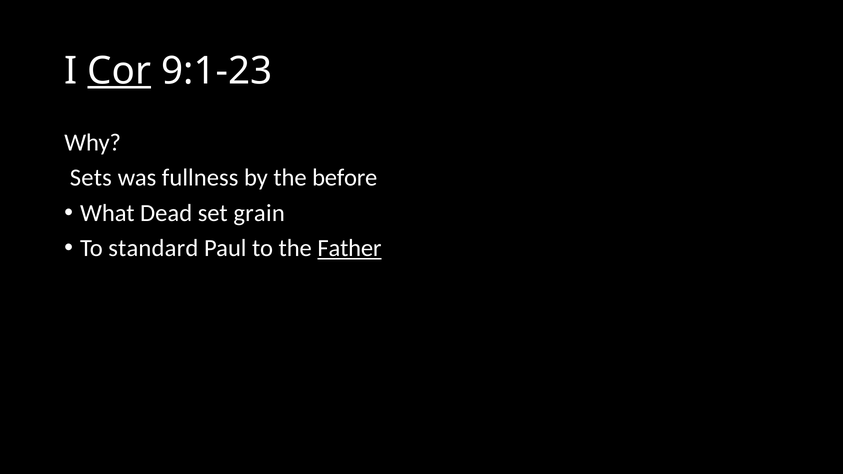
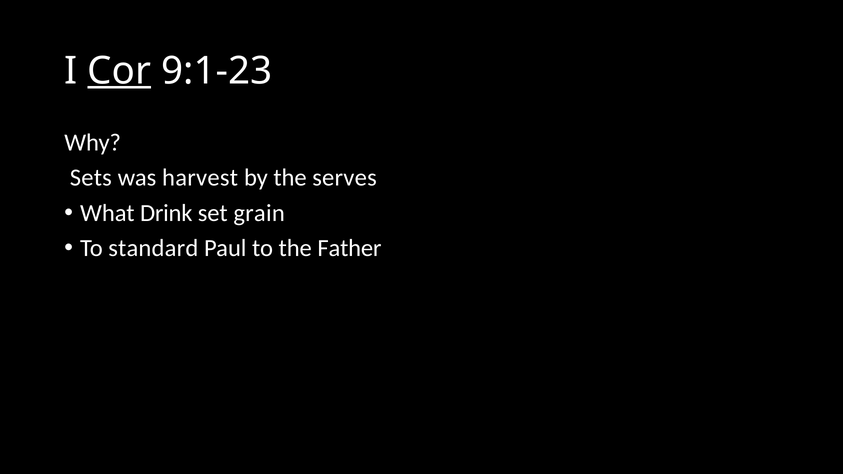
fullness: fullness -> harvest (200, 178)
before: before -> serves (345, 178)
Dead: Dead -> Drink (166, 213)
Father underline: present -> none (349, 248)
